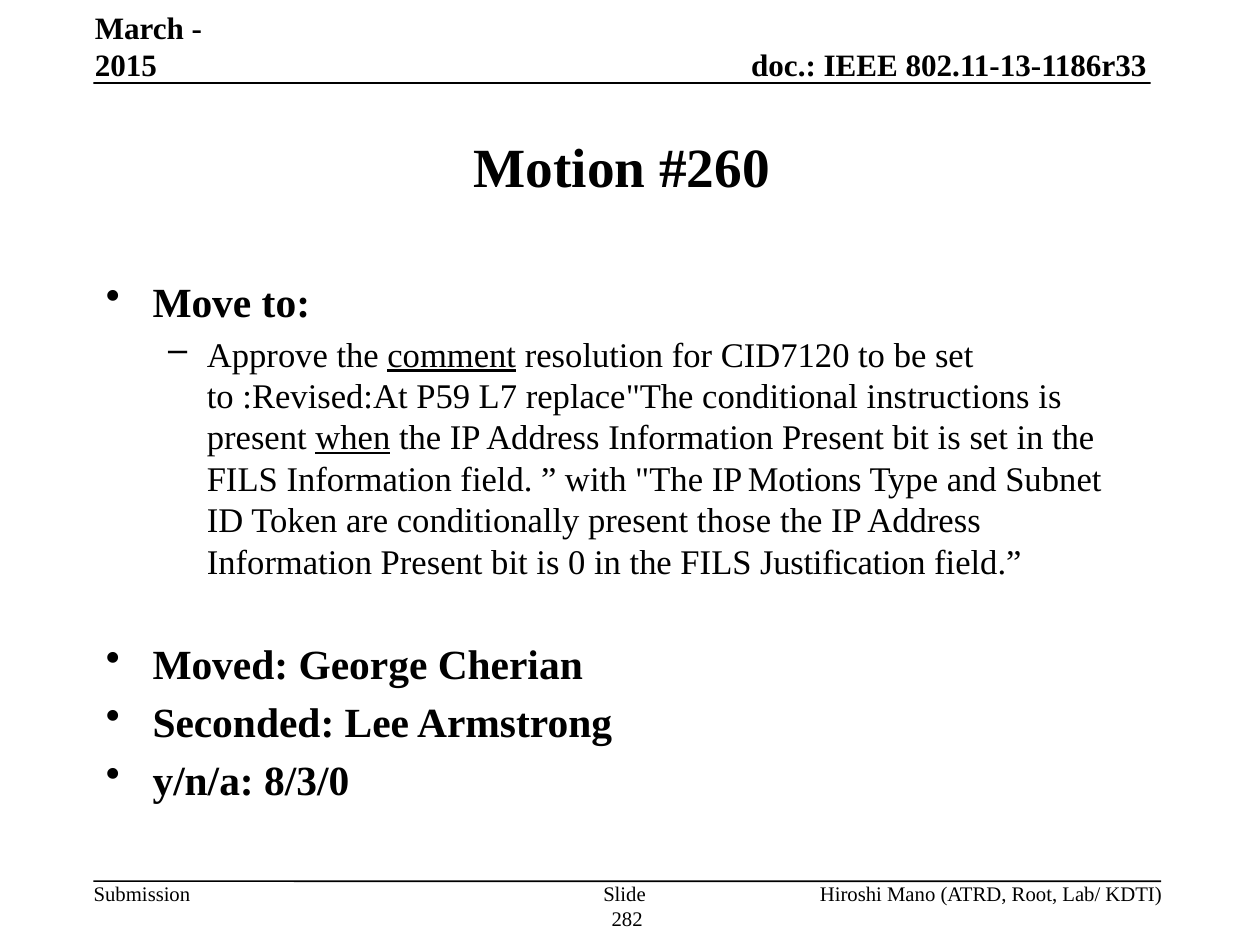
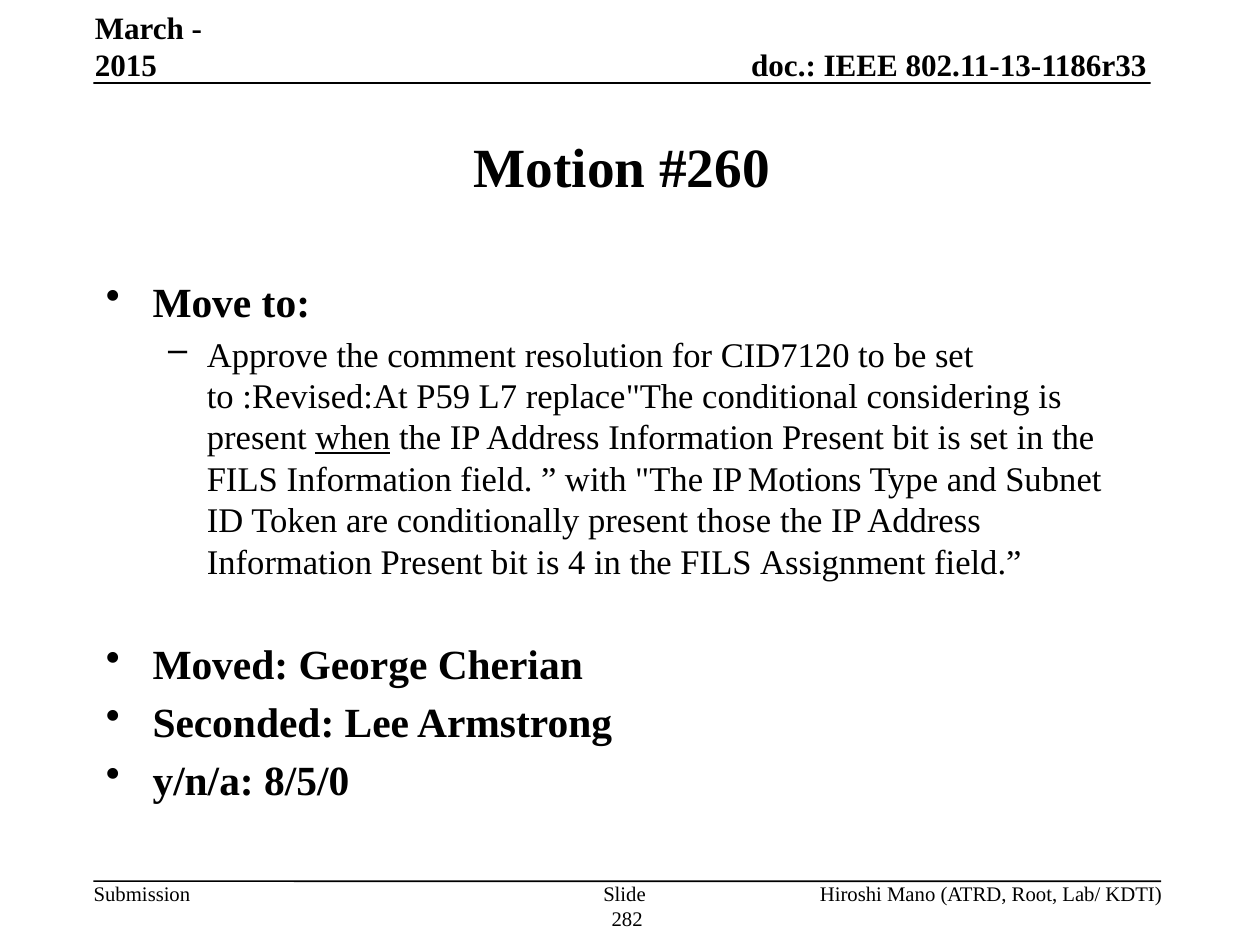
comment underline: present -> none (452, 356)
instructions: instructions -> considering (948, 397)
0: 0 -> 4 (577, 563)
Justification: Justification -> Assignment (843, 563)
8/3/0: 8/3/0 -> 8/5/0 (307, 782)
